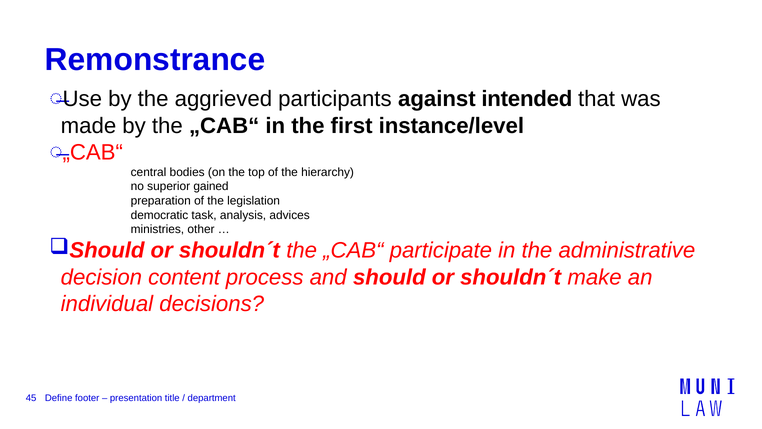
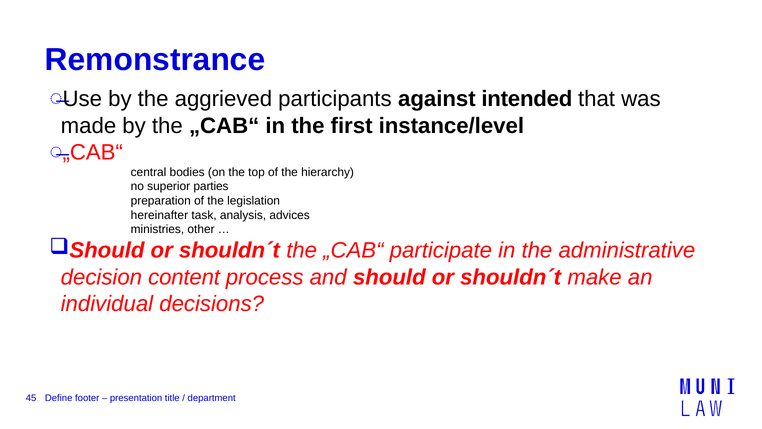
gained: gained -> parties (211, 186)
democratic: democratic -> hereinafter (159, 215)
